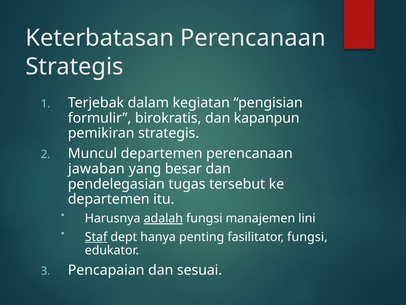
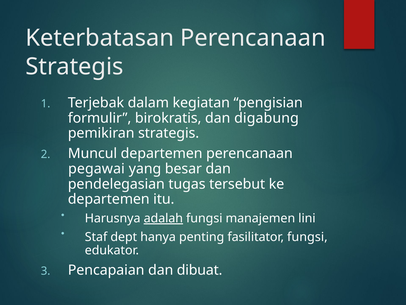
kapanpun: kapanpun -> digabung (266, 118)
jawaban: jawaban -> pegawai (96, 169)
Staf underline: present -> none (96, 237)
sesuai: sesuai -> dibuat (200, 270)
